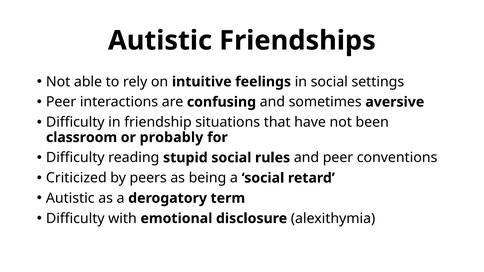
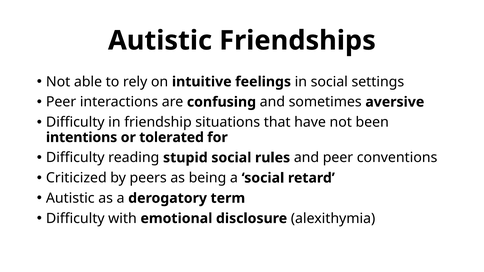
classroom: classroom -> intentions (82, 138)
probably: probably -> tolerated (172, 138)
